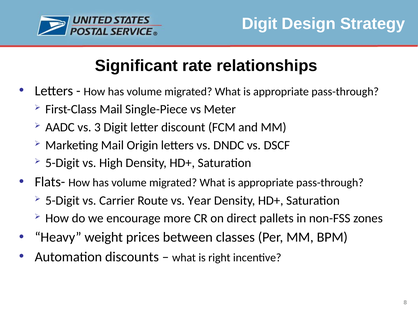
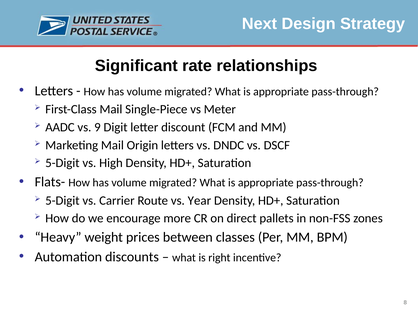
Digit: Digit -> Next (259, 24)
3: 3 -> 9 (97, 127)
